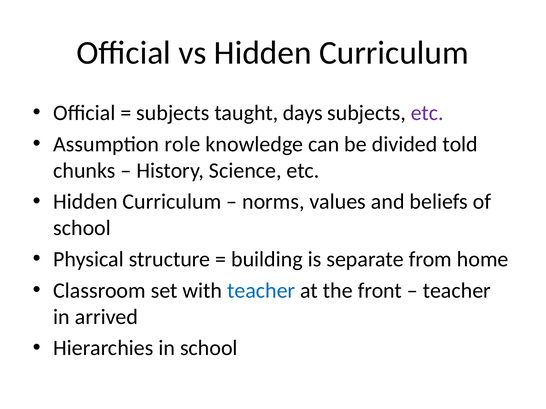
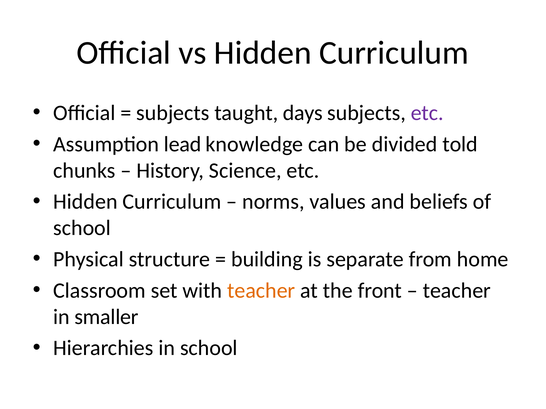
role: role -> lead (183, 144)
teacher colour: blue -> orange (261, 291)
arrived: arrived -> smaller (107, 317)
